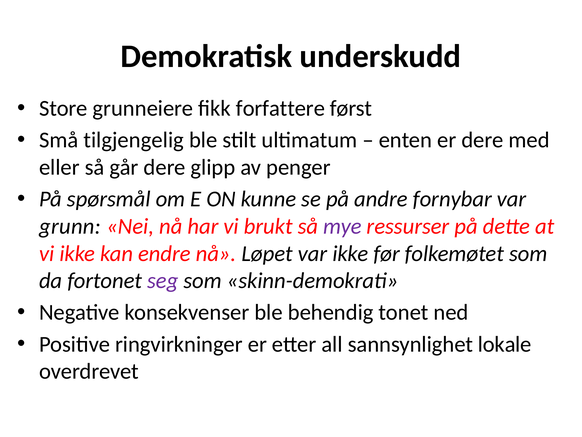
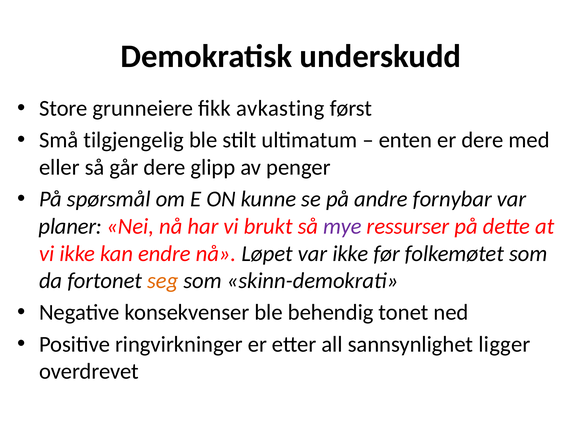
forfattere: forfattere -> avkasting (280, 108)
grunn: grunn -> planer (70, 226)
seg colour: purple -> orange (163, 280)
lokale: lokale -> ligger (505, 344)
